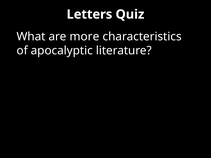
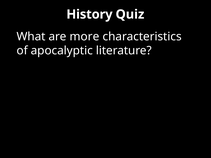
Letters: Letters -> History (89, 14)
